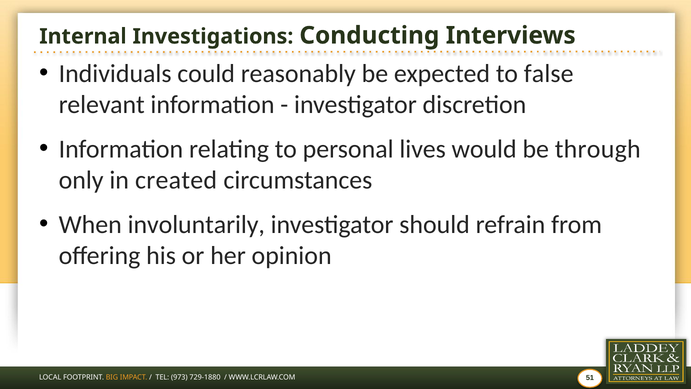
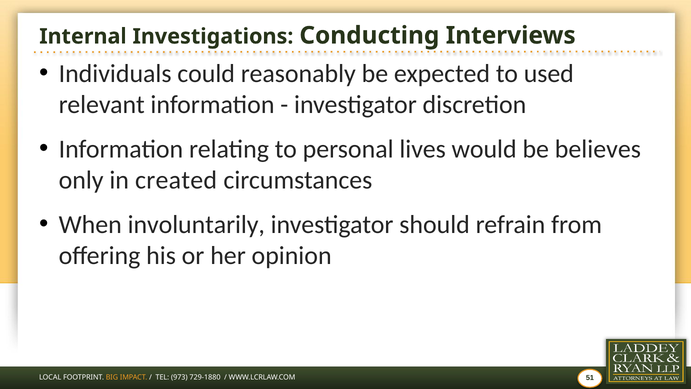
false: false -> used (549, 74)
through: through -> believes (598, 149)
